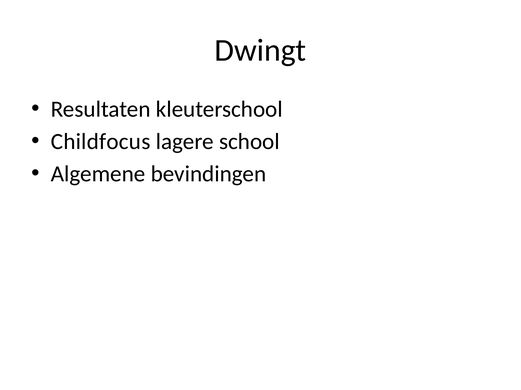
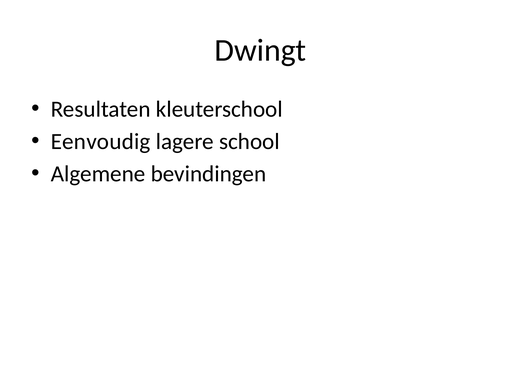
Childfocus: Childfocus -> Eenvoudig (101, 142)
